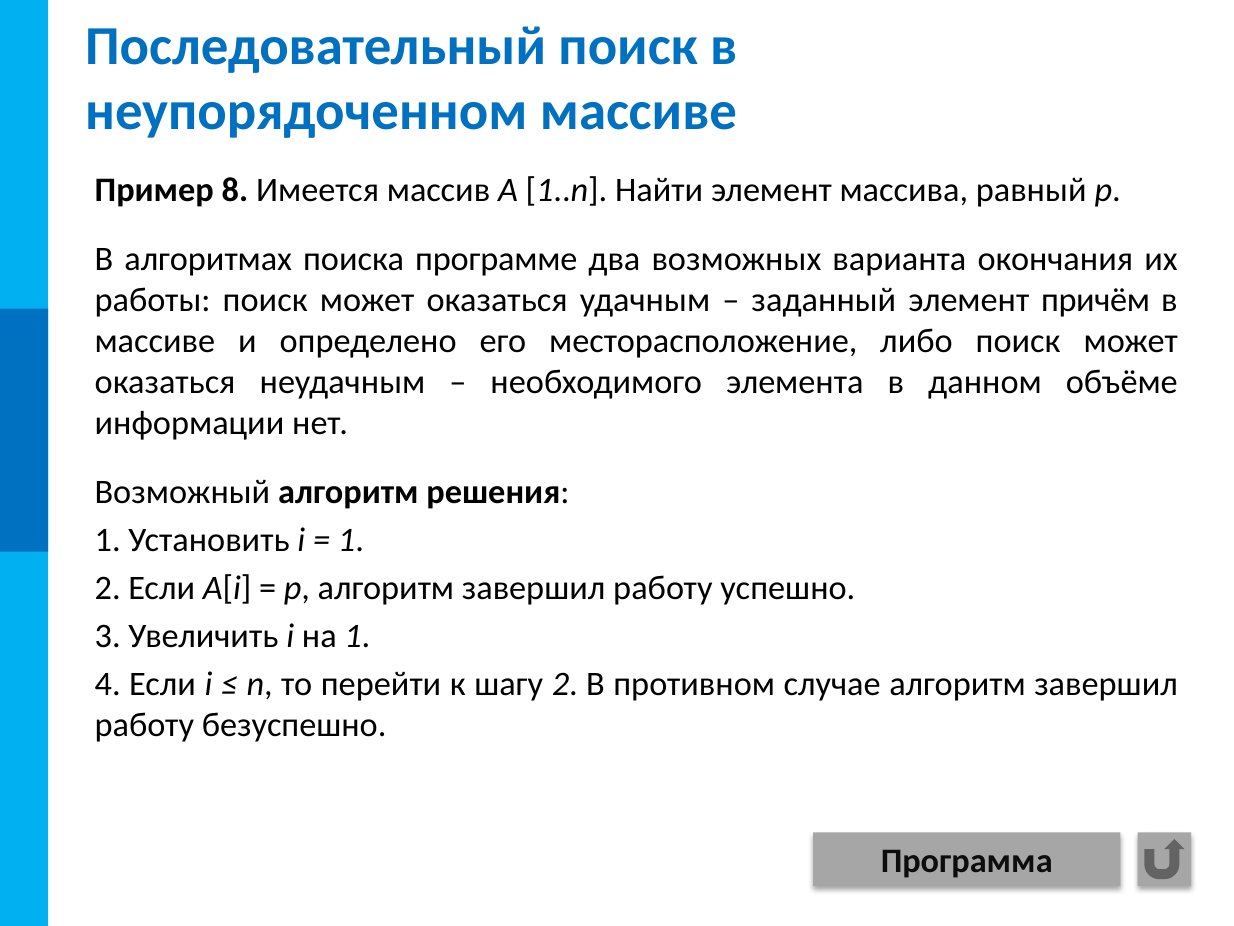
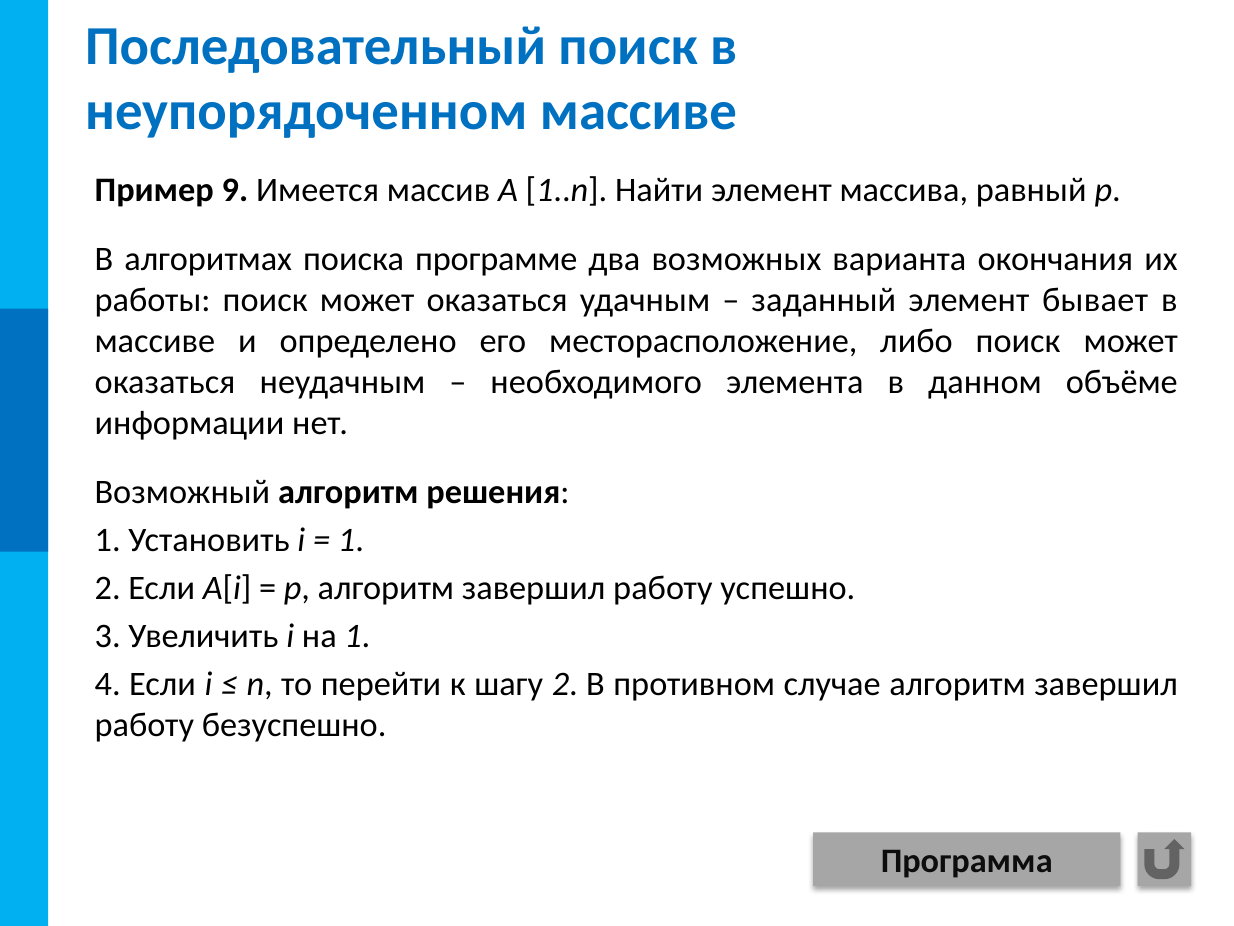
8: 8 -> 9 (235, 190)
причём: причём -> бывает (1095, 300)
